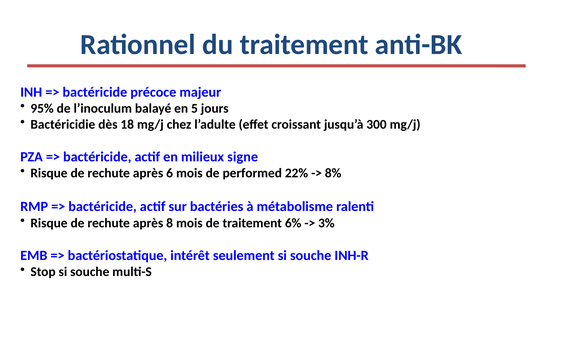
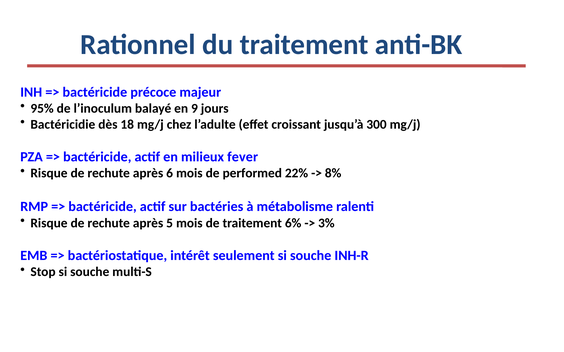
5: 5 -> 9 (194, 109)
signe: signe -> fever (243, 157)
8: 8 -> 5 (170, 223)
